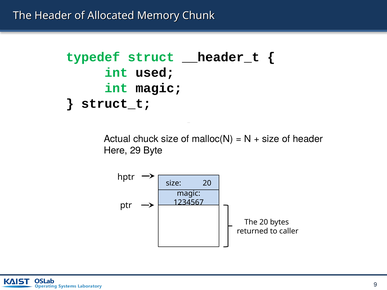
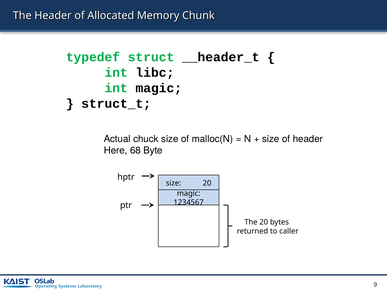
used: used -> libc (155, 73)
29: 29 -> 68 (135, 151)
